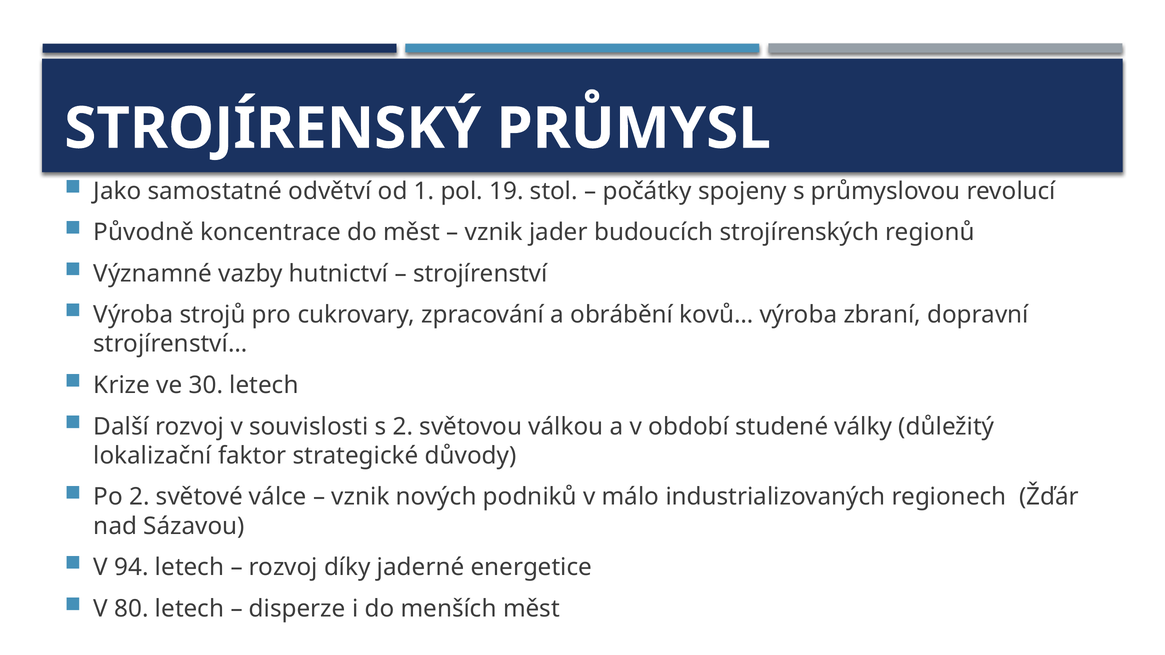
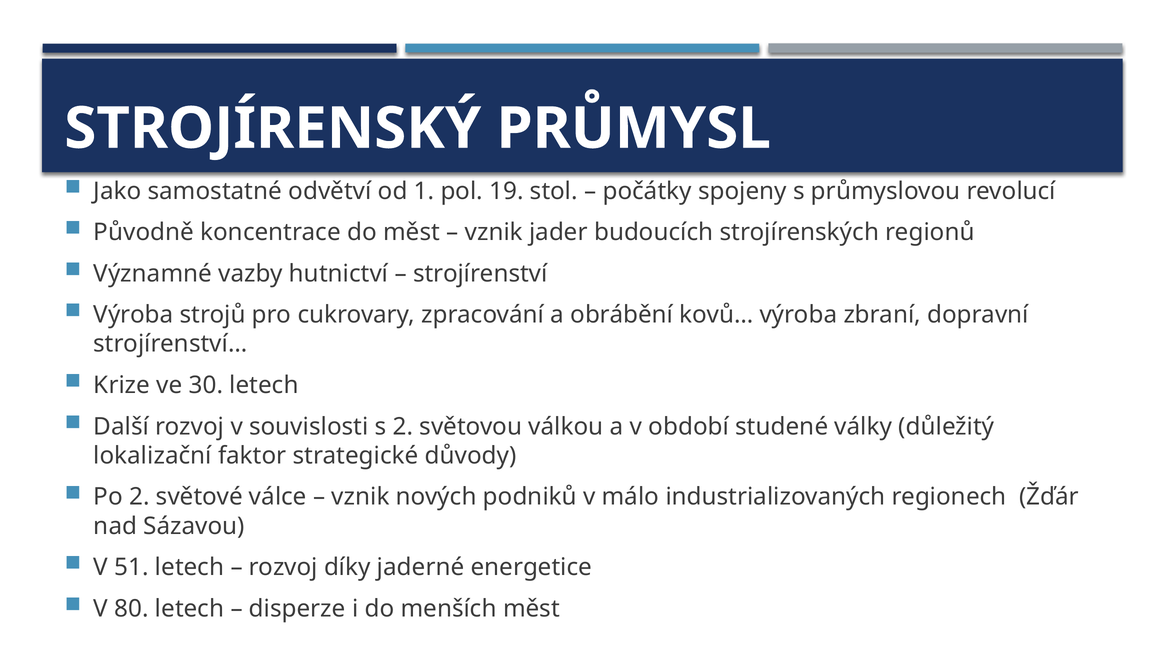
94: 94 -> 51 (131, 568)
